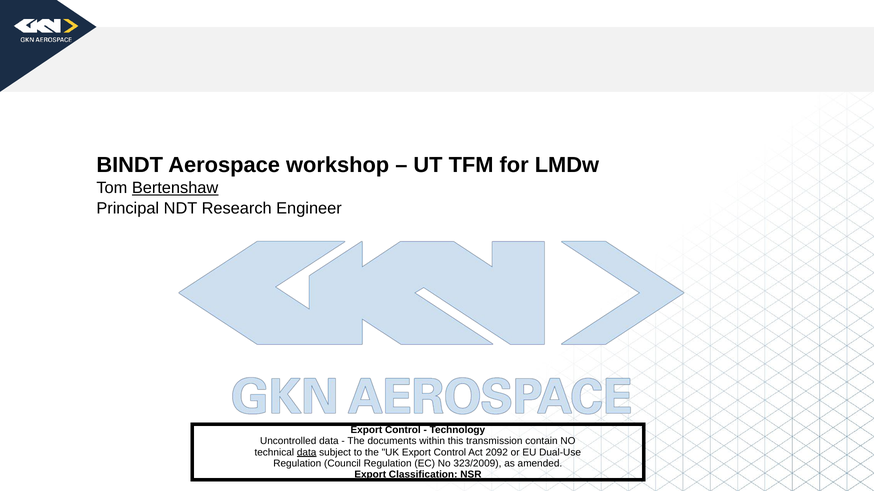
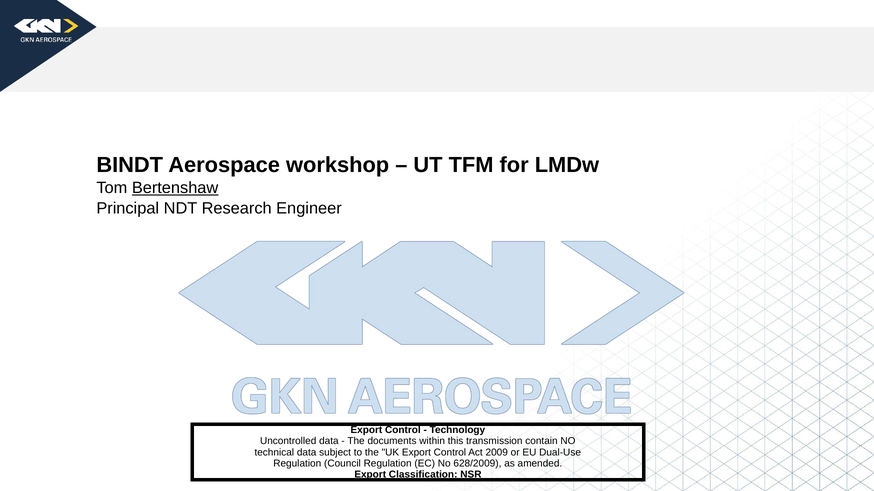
data underline: present -> none (307, 453)
2092: 2092 -> 2009 (497, 453)
323/2009: 323/2009 -> 628/2009 (477, 464)
